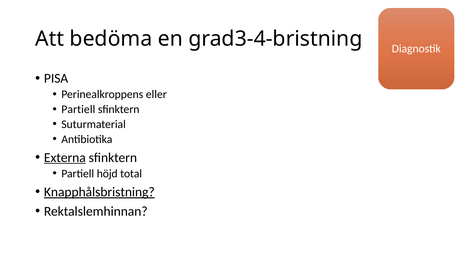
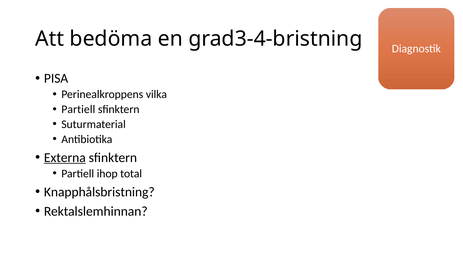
eller: eller -> vilka (156, 94)
höjd: höjd -> ihop (107, 173)
Knapphålsbristning underline: present -> none (99, 192)
